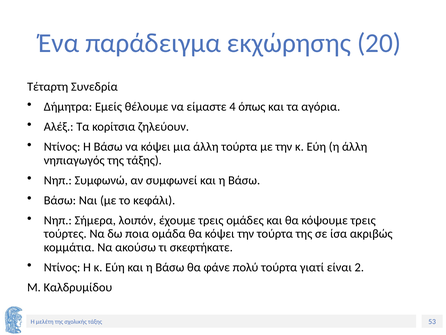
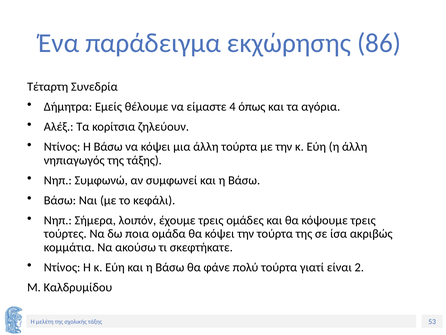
20: 20 -> 86 (379, 43)
